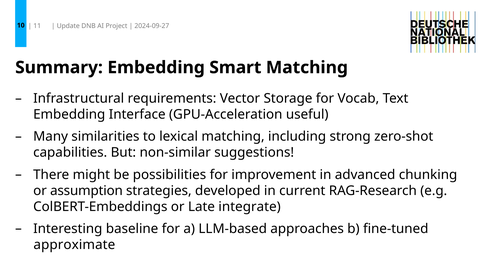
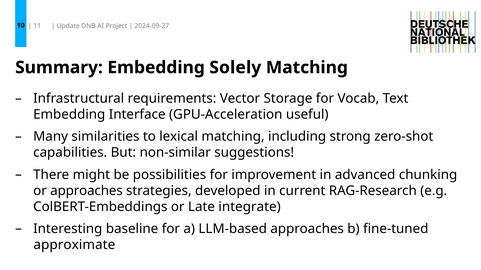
Smart: Smart -> Solely (235, 68)
or assumption: assumption -> approaches (86, 191)
